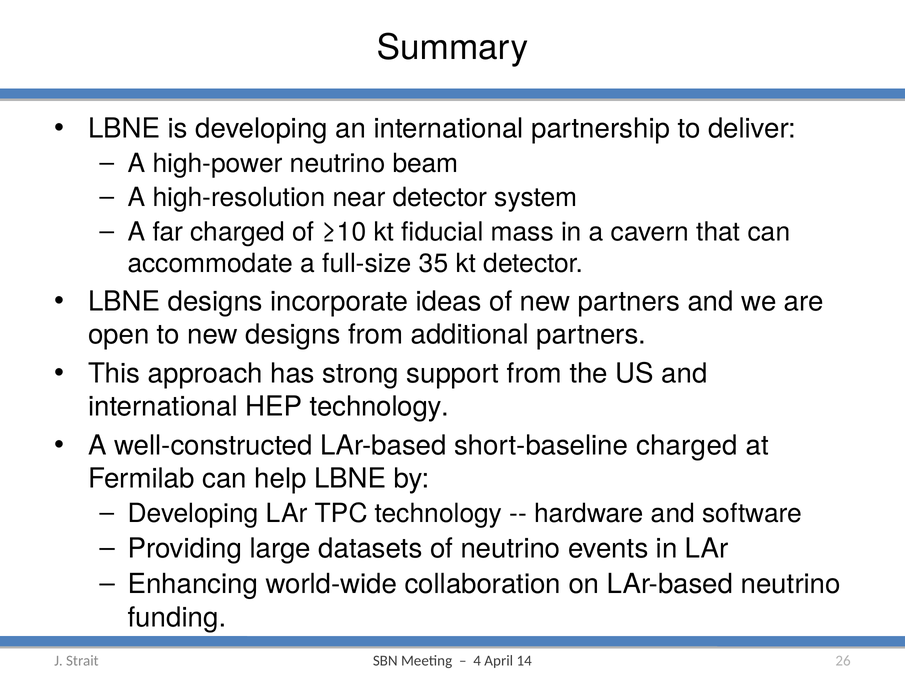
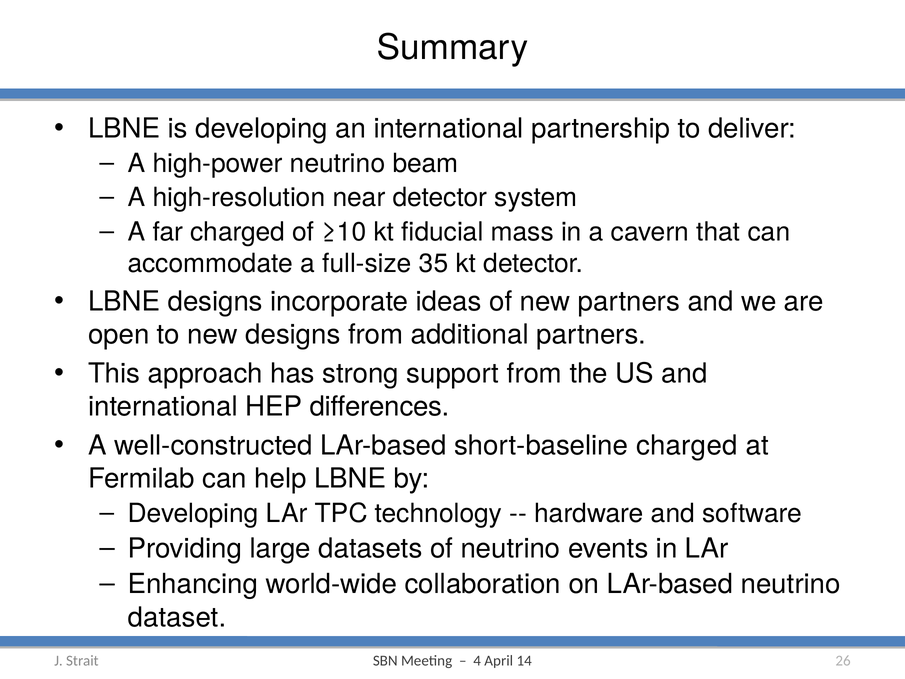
HEP technology: technology -> differences (379, 407)
funding: funding -> dataset (177, 617)
